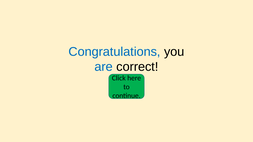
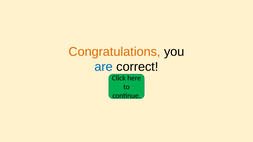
Congratulations colour: blue -> orange (114, 52)
